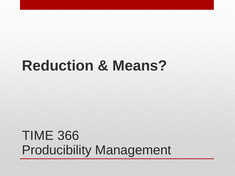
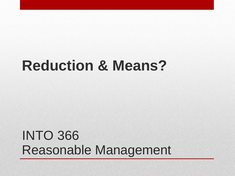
TIME: TIME -> INTO (38, 136)
Producibility: Producibility -> Reasonable (57, 150)
